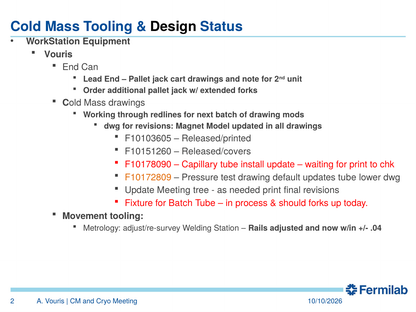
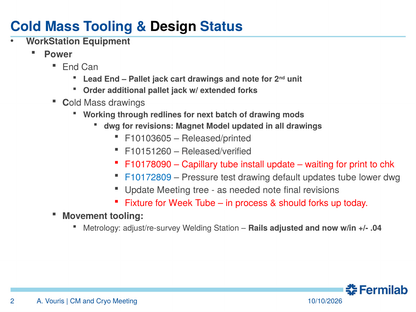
Vouris: Vouris -> Power (58, 54)
Released/covers: Released/covers -> Released/verified (216, 151)
F10172809 colour: orange -> blue (148, 177)
needed print: print -> note (272, 190)
for Batch: Batch -> Week (181, 203)
